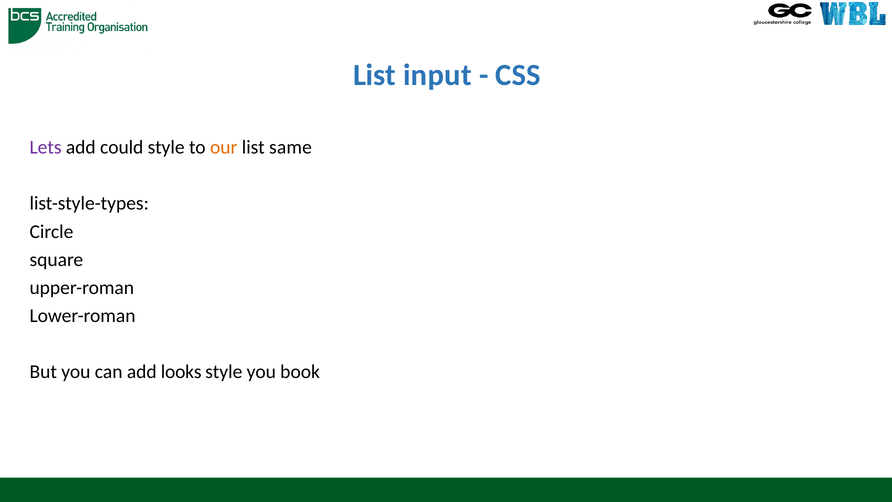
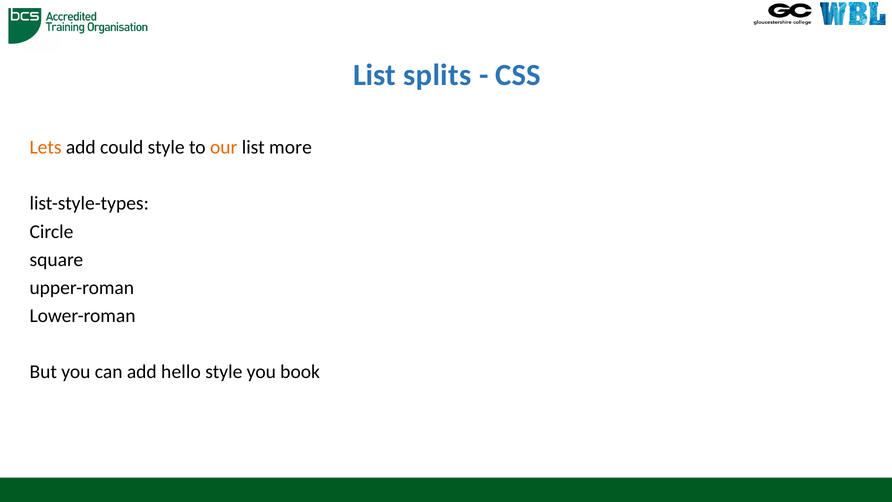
input: input -> splits (437, 75)
Lets colour: purple -> orange (46, 147)
same: same -> more (290, 147)
looks: looks -> hello (181, 372)
